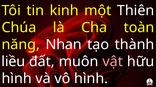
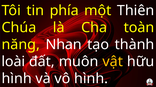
kinh: kinh -> phía (64, 11)
liều: liều -> loài (13, 62)
vật colour: pink -> yellow (113, 62)
